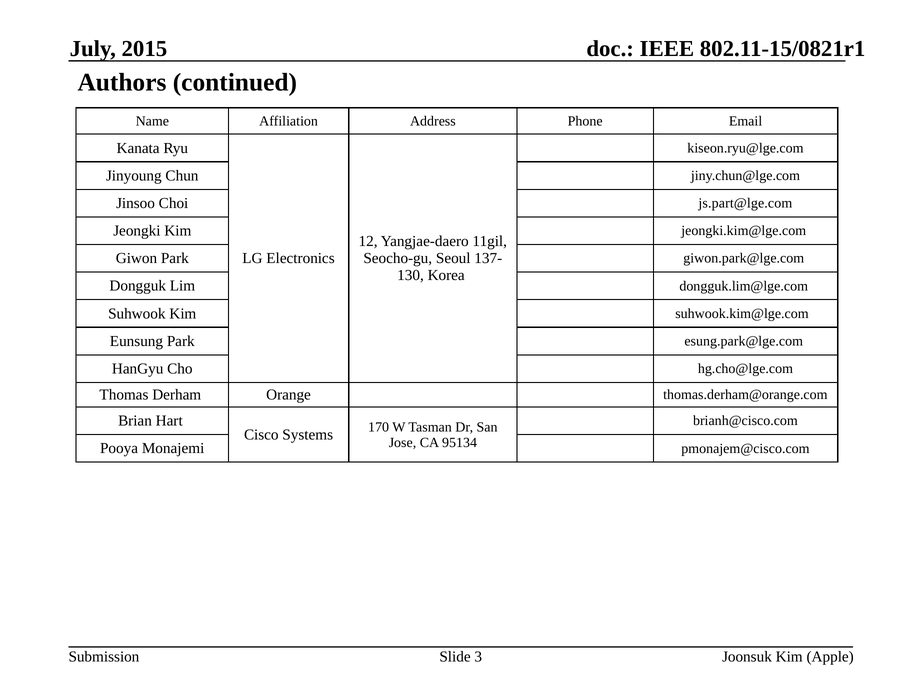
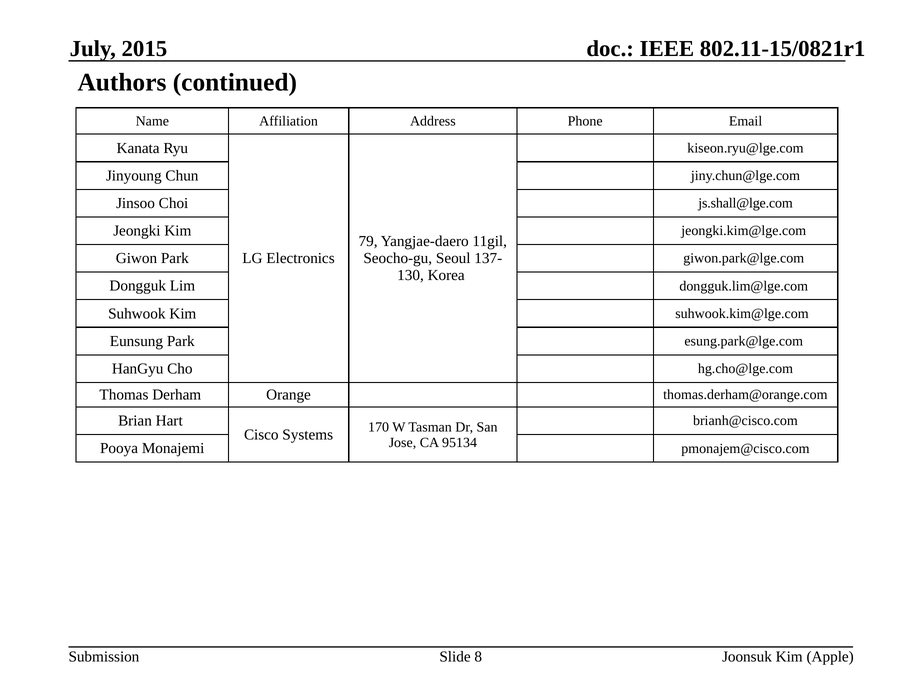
js.part@lge.com: js.part@lge.com -> js.shall@lge.com (746, 203)
12: 12 -> 79 (368, 242)
3: 3 -> 8 (478, 657)
